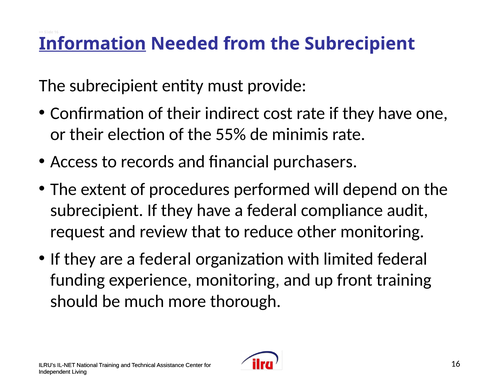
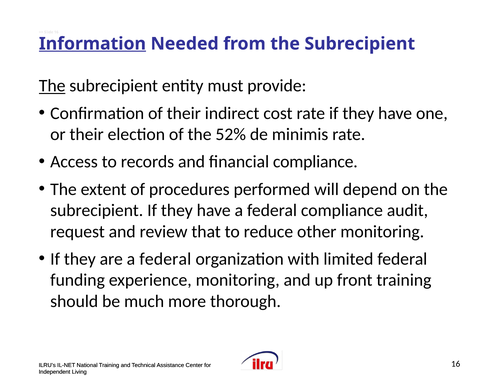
The underline: none -> present (52, 86)
55%: 55% -> 52% (231, 135)
financial purchasers: purchasers -> compliance (315, 162)
